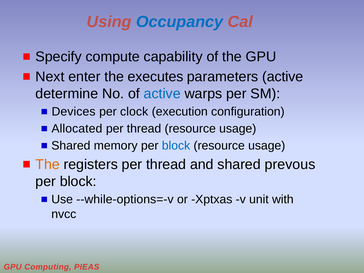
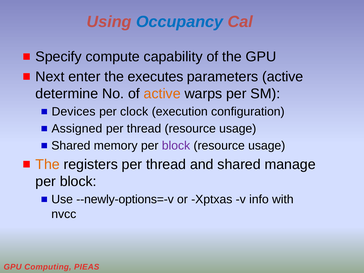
active colour: blue -> orange (162, 94)
Allocated: Allocated -> Assigned (77, 129)
block colour: blue -> purple (176, 146)
prevous: prevous -> manage (290, 164)
--while-options=-v: --while-options=-v -> --newly-options=-v (125, 199)
unit: unit -> info (259, 199)
